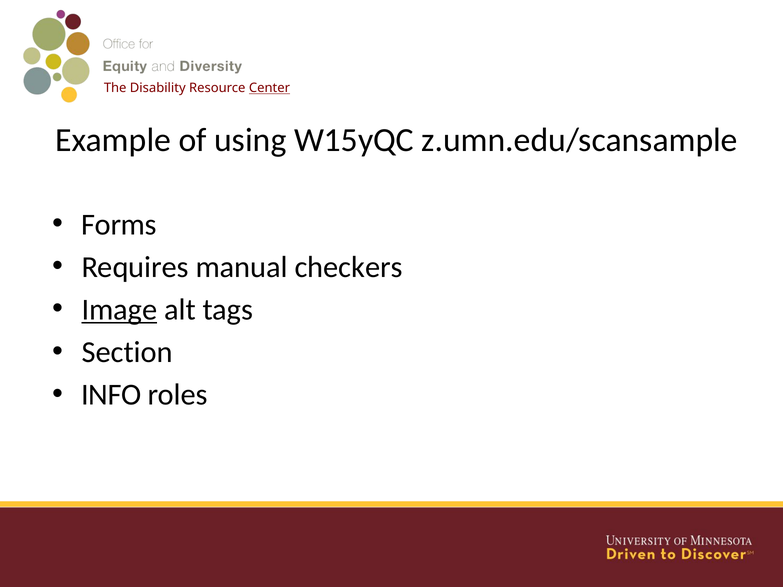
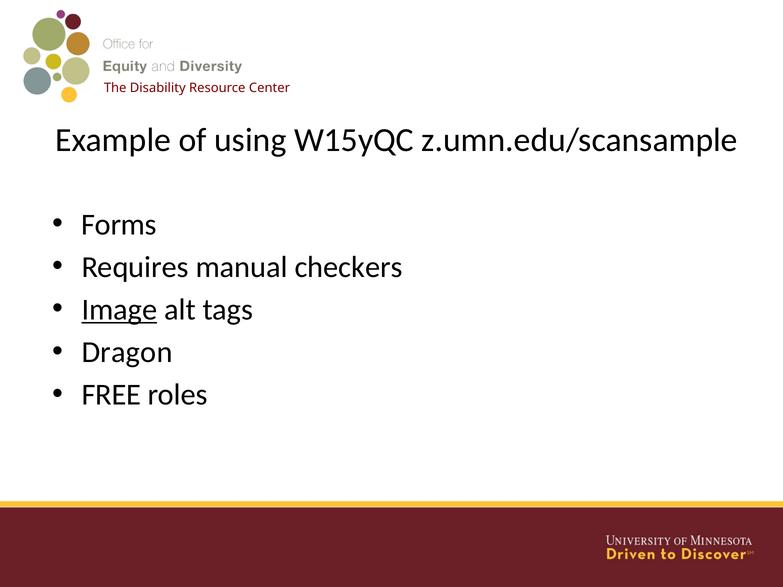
Center underline: present -> none (269, 88)
Section: Section -> Dragon (127, 352)
INFO: INFO -> FREE (111, 395)
